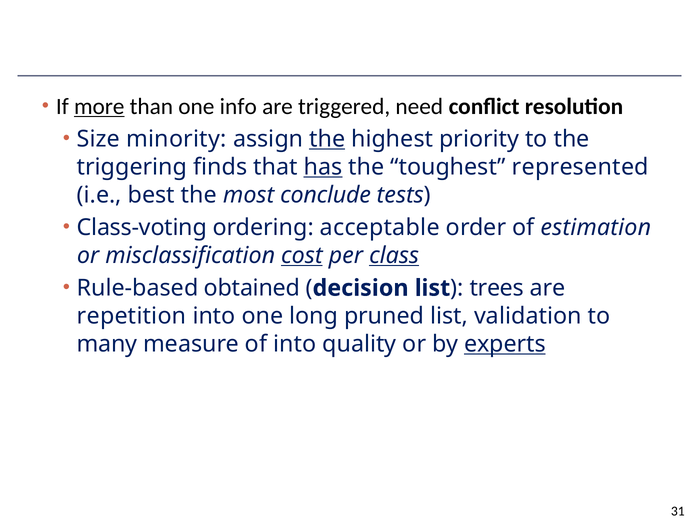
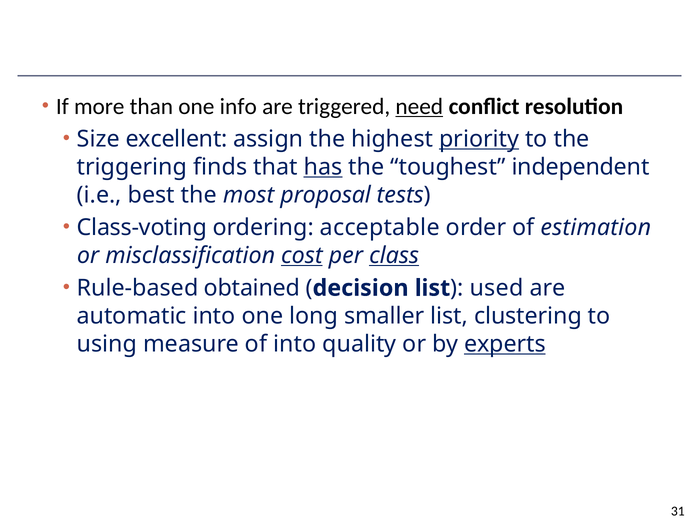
more underline: present -> none (99, 106)
need underline: none -> present (419, 106)
minority: minority -> excellent (177, 139)
the underline: present -> none (327, 139)
priority underline: none -> present (479, 139)
represented: represented -> independent (581, 167)
conclude: conclude -> proposal (326, 195)
trees: trees -> used (497, 288)
repetition: repetition -> automatic (132, 316)
pruned: pruned -> smaller (384, 316)
validation: validation -> clustering (528, 316)
many: many -> using (107, 344)
